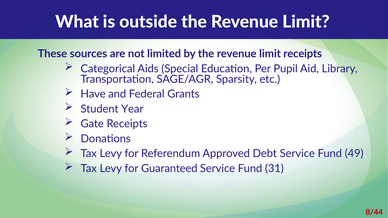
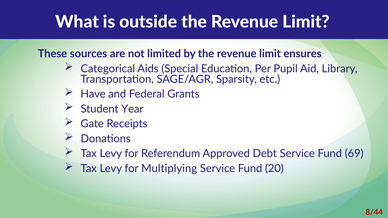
limit receipts: receipts -> ensures (303, 54)
49: 49 -> 69 (354, 154)
Guaranteed: Guaranteed -> Multiplying (169, 169)
31: 31 -> 20 (274, 169)
